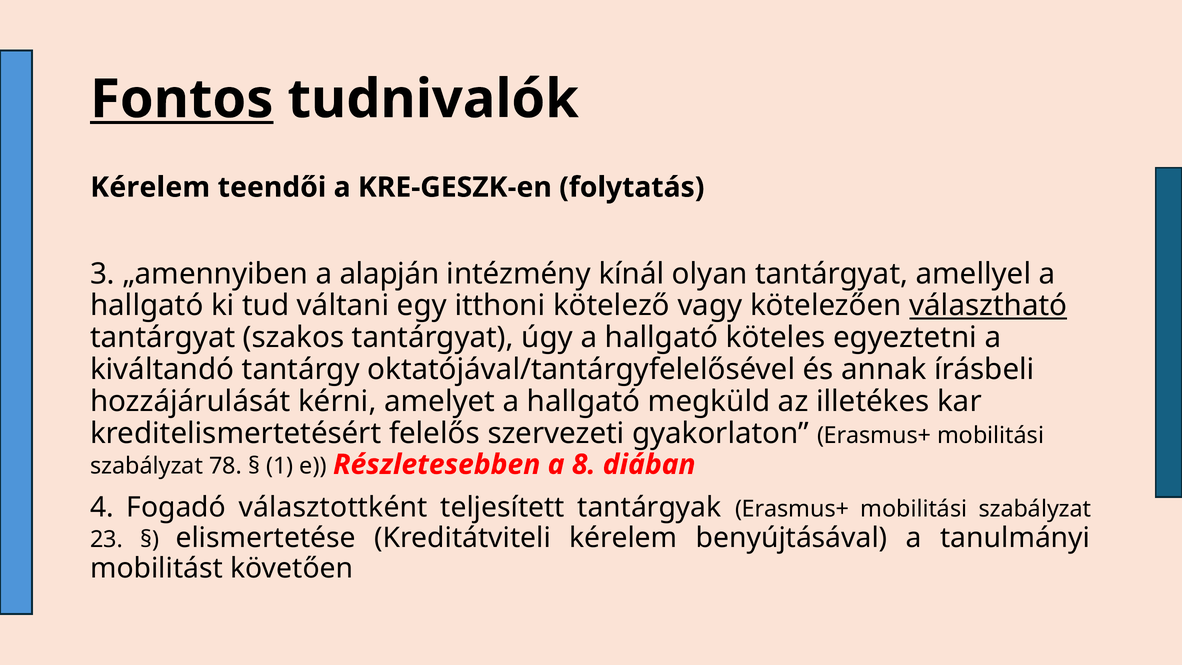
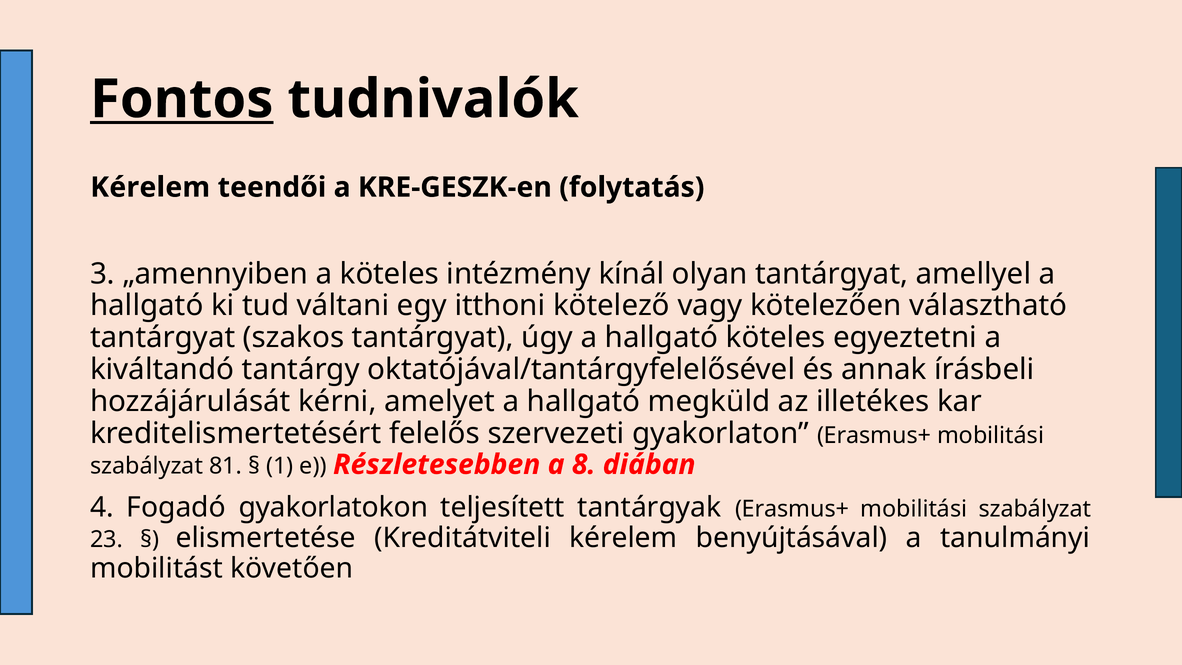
a alapján: alapján -> köteles (389, 274)
választható underline: present -> none (988, 306)
78: 78 -> 81 (226, 466)
választottként: választottként -> gyakorlatokon (333, 507)
